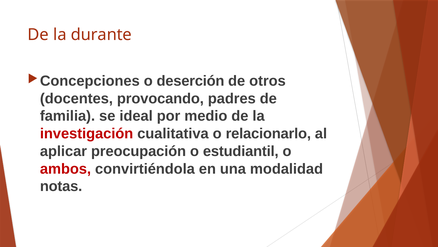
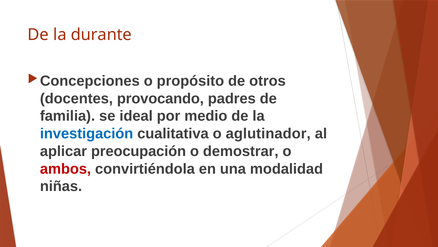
deserción: deserción -> propósito (190, 81)
investigación colour: red -> blue (87, 133)
relacionarlo: relacionarlo -> aglutinador (268, 133)
estudiantil: estudiantil -> demostrar (241, 151)
notas: notas -> niñas (61, 186)
